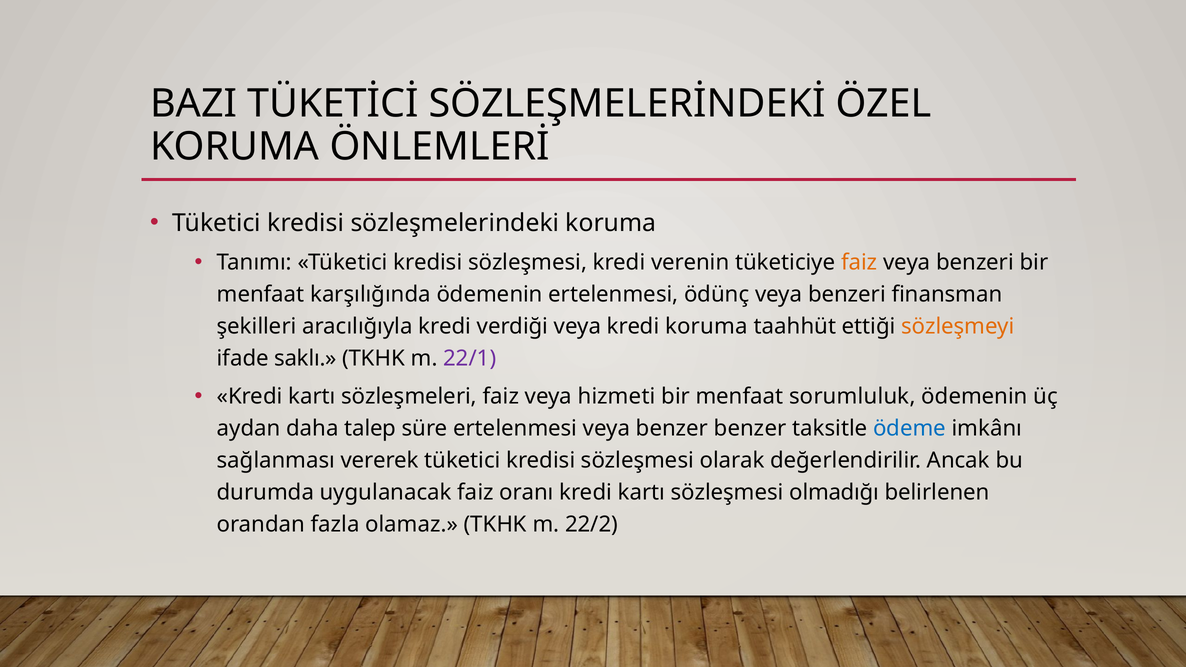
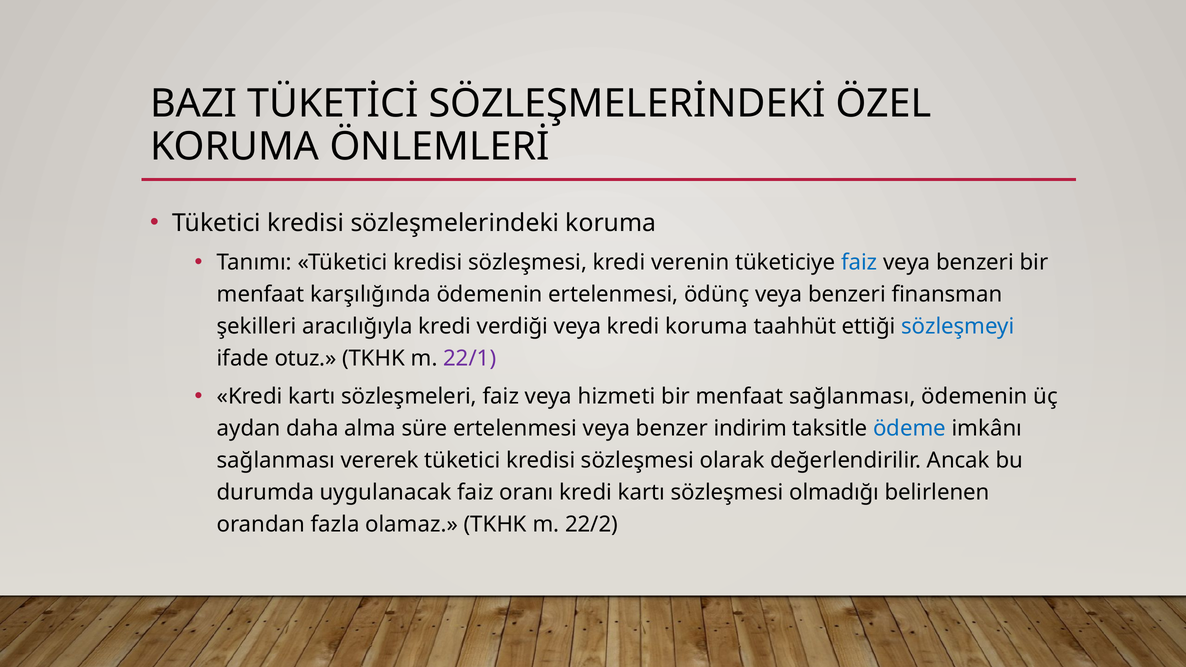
faiz colour: orange -> blue (859, 262)
sözleşmeyi colour: orange -> blue (958, 327)
saklı: saklı -> otuz (305, 359)
menfaat sorumluluk: sorumluluk -> sağlanması (852, 397)
talep: talep -> alma (370, 429)
benzer benzer: benzer -> indirim (750, 429)
